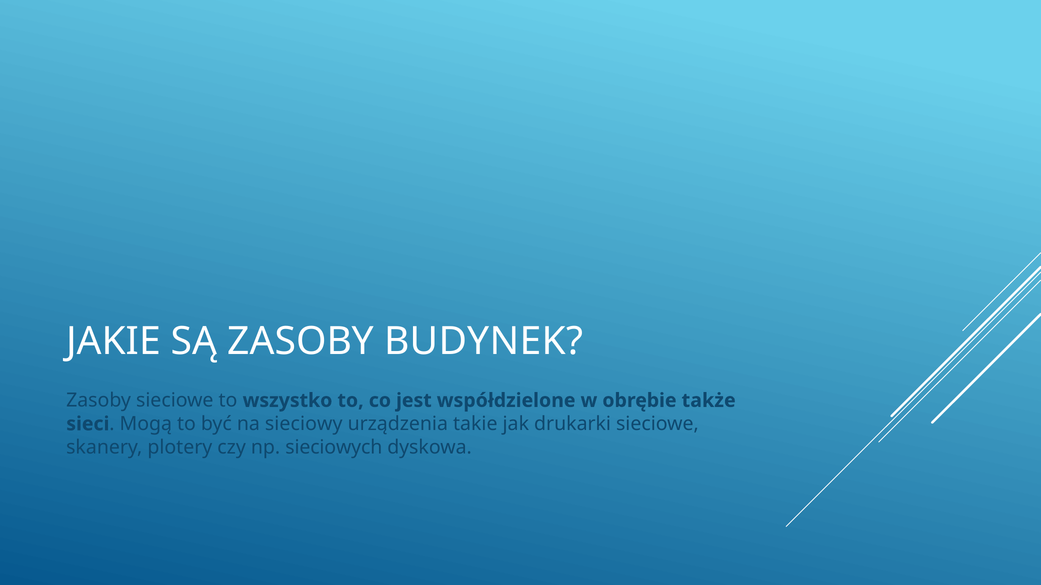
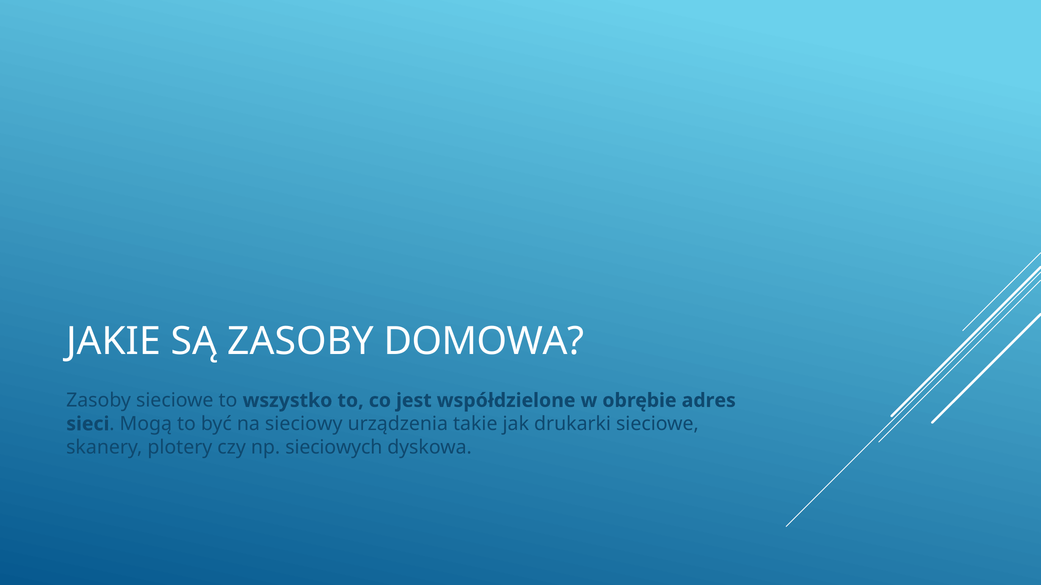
BUDYNEK: BUDYNEK -> DOMOWA (484, 342)
także: także -> adres (709, 401)
